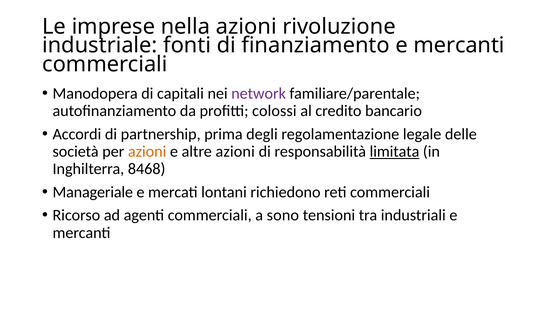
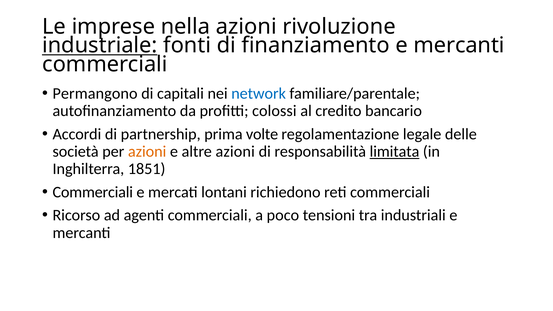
industriale underline: none -> present (100, 45)
Manodopera: Manodopera -> Permangono (95, 93)
network colour: purple -> blue (259, 93)
degli: degli -> volte (262, 134)
8468: 8468 -> 1851 (147, 169)
Manageriale: Manageriale -> Commerciali (93, 192)
sono: sono -> poco (283, 215)
